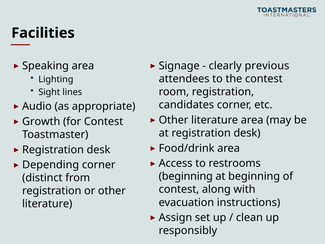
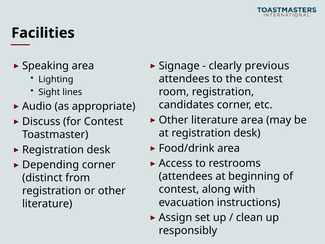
Growth: Growth -> Discuss (41, 121)
beginning: beginning -> attendees (186, 176)
